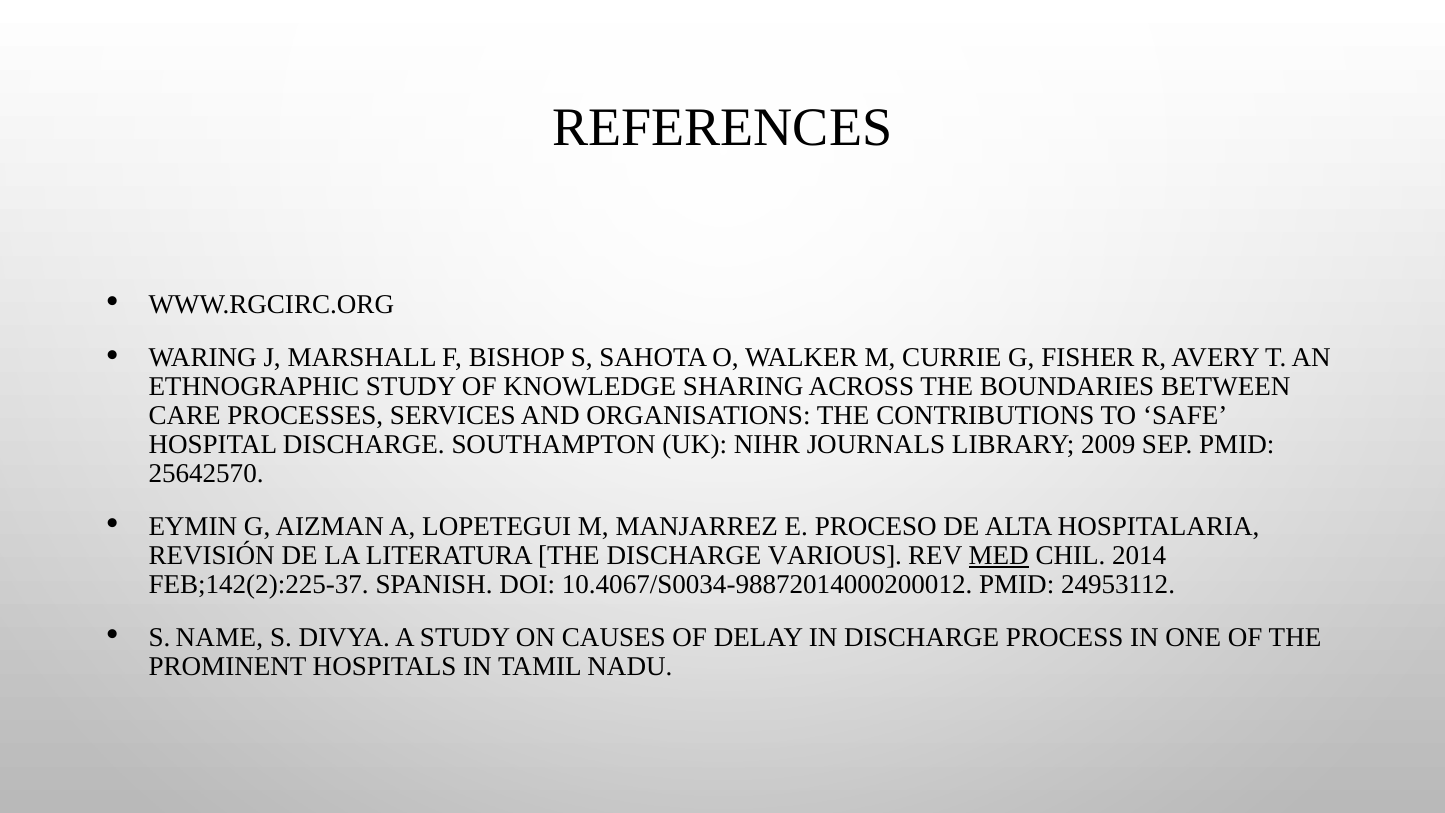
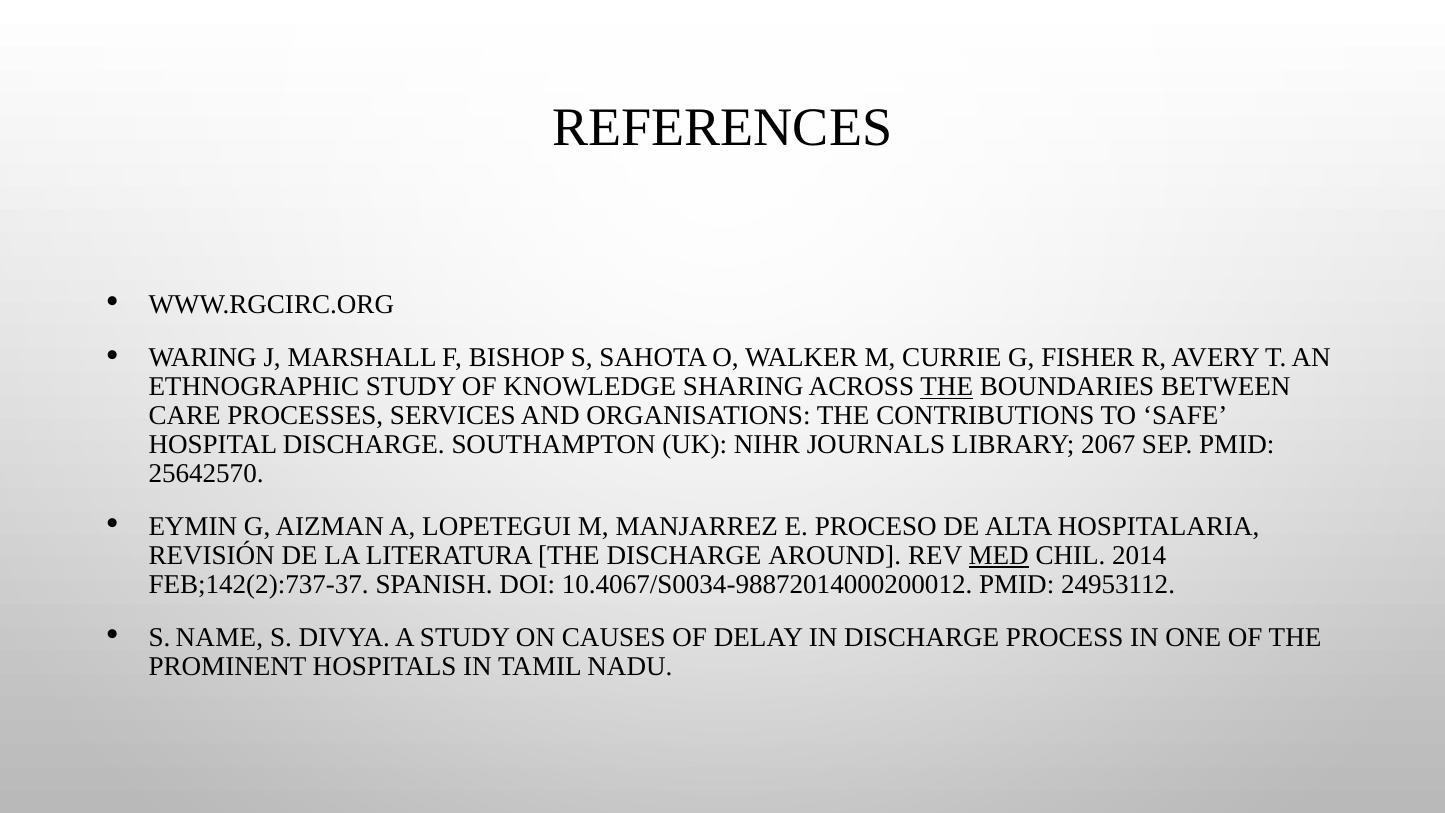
THE underline: none -> present (947, 387)
2009: 2009 -> 2067 (1108, 444)
VARIOUS: VARIOUS -> AROUND (835, 555)
FEB;142(2):225-37: FEB;142(2):225-37 -> FEB;142(2):737-37 (259, 584)
